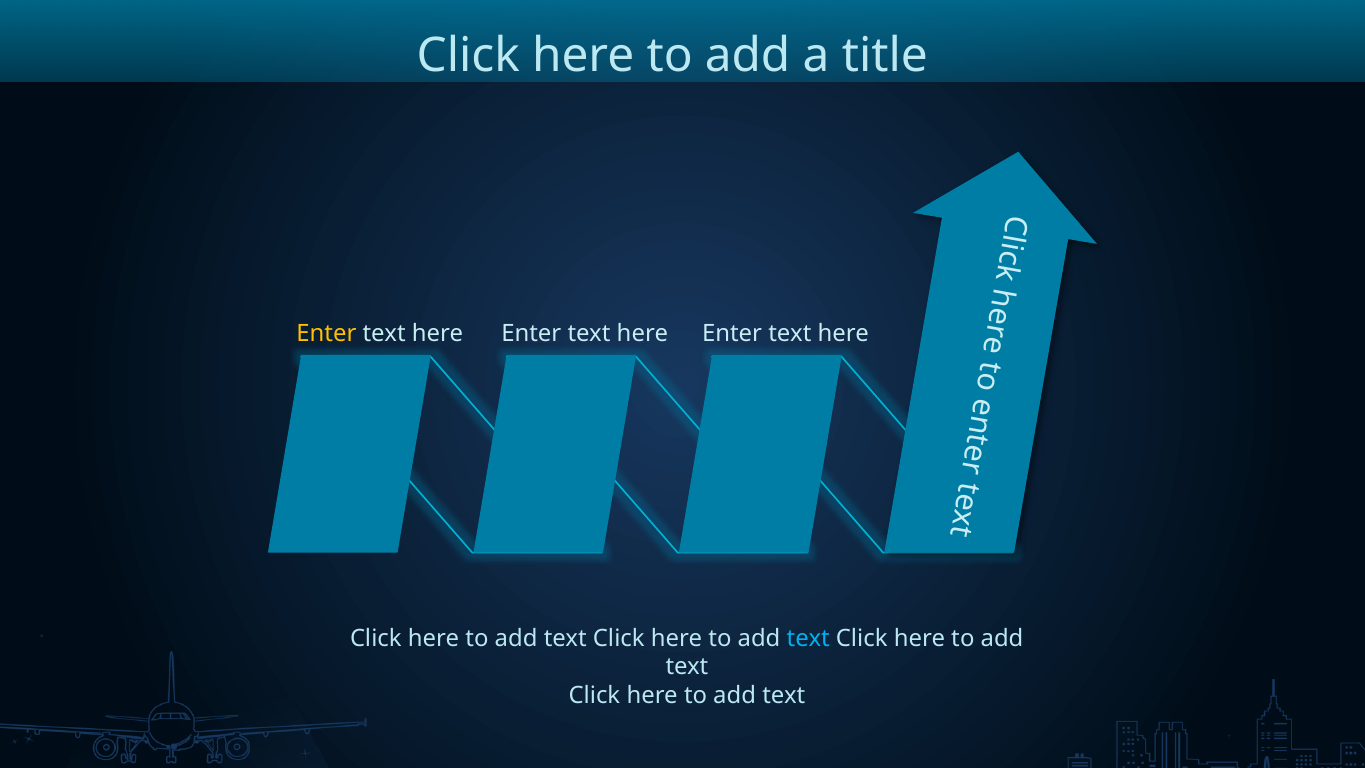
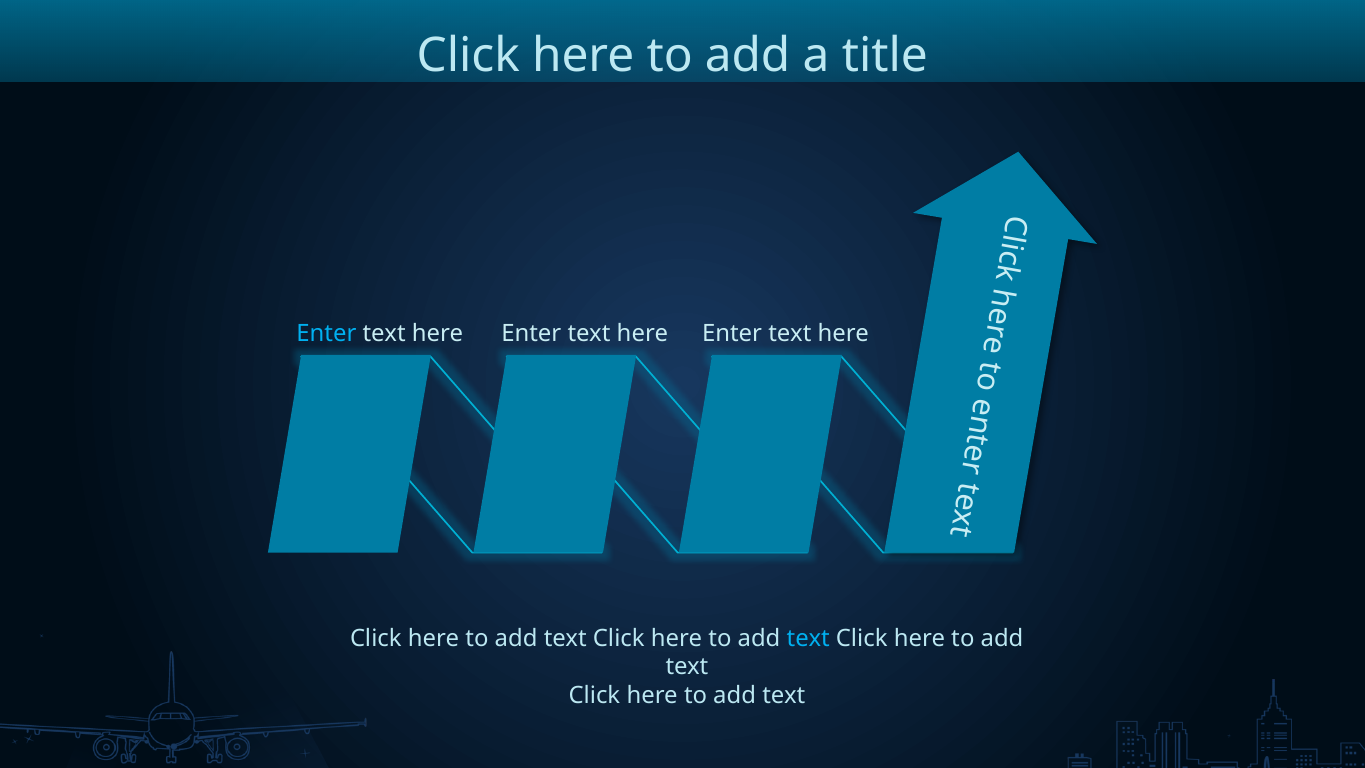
Enter colour: yellow -> light blue (326, 333)
